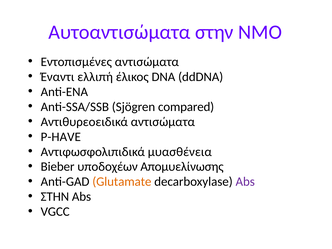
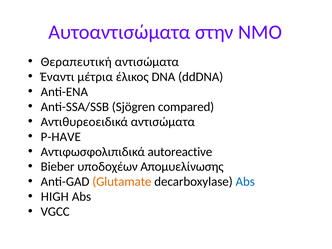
Εντοπισμένες: Εντοπισμένες -> Θεραπευτική (76, 62)
ελλιπή: ελλιπή -> μέτρια (95, 77)
μυασθένεια: μυασθένεια -> autoreactive (180, 152)
Abs colour: purple -> blue (245, 182)
ΣΤΗΝ: ΣΤΗΝ -> HIGH (55, 197)
